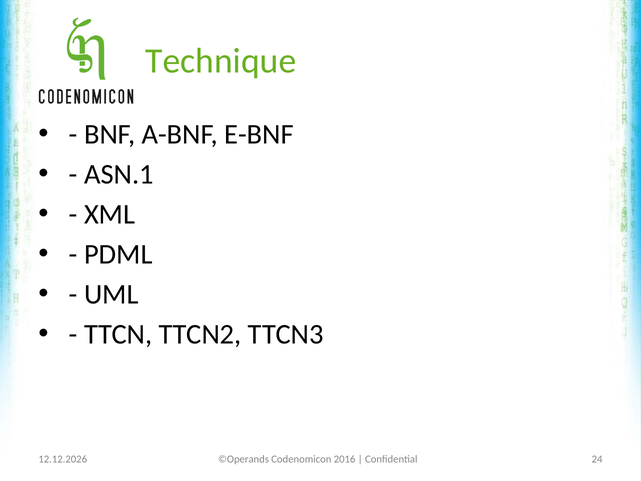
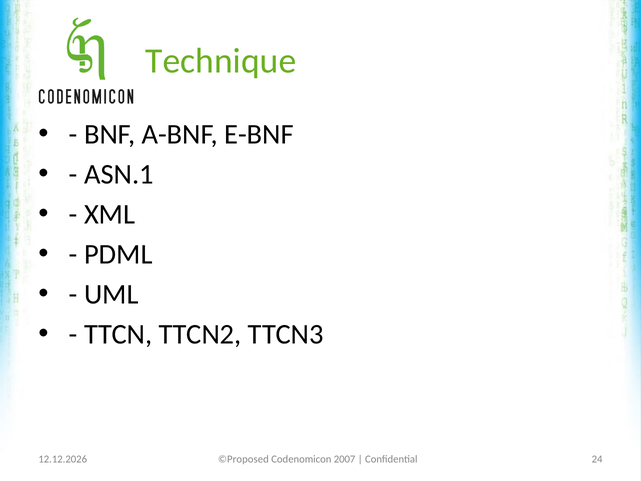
©Operands: ©Operands -> ©Proposed (243, 459)
2016: 2016 -> 2007 (345, 459)
